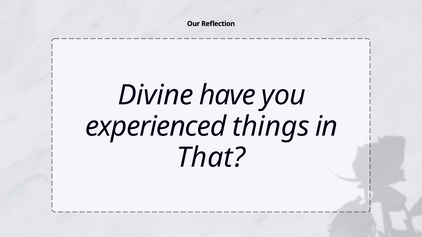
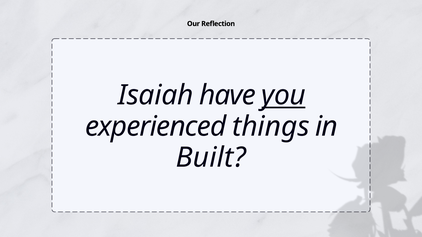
Divine: Divine -> Isaiah (156, 95)
you underline: none -> present (284, 95)
That: That -> Built (211, 158)
